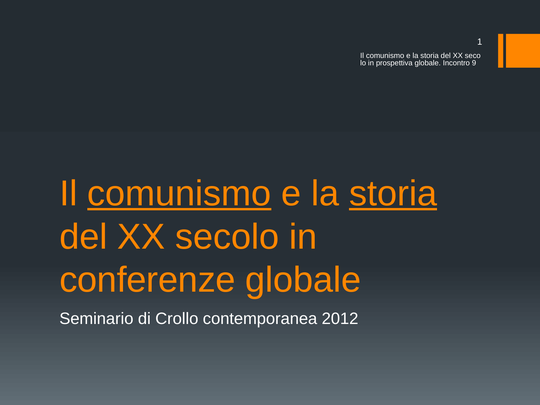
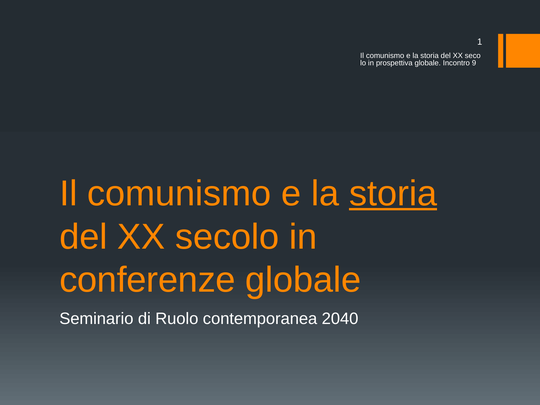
comunismo underline: present -> none (179, 194)
Crollo: Crollo -> Ruolo (177, 319)
2012: 2012 -> 2040 (340, 319)
